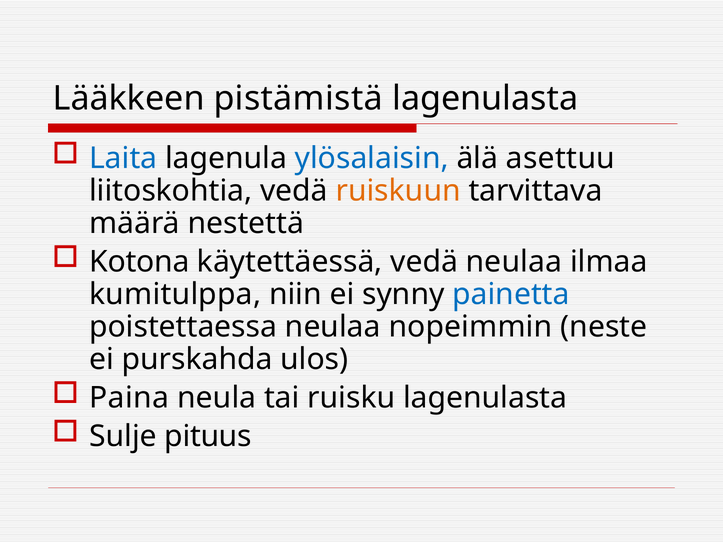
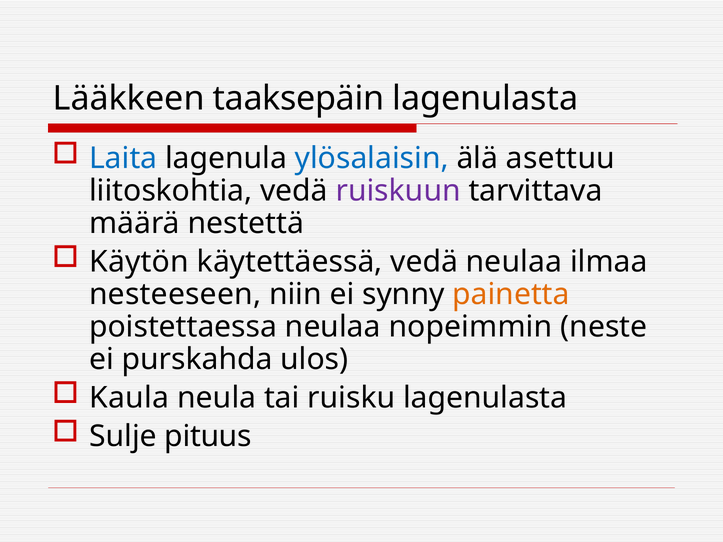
pistämistä: pistämistä -> taaksepäin (299, 99)
ruiskuun colour: orange -> purple (398, 191)
Kotona: Kotona -> Käytön (139, 262)
kumitulppa: kumitulppa -> nesteeseen (175, 294)
painetta colour: blue -> orange (511, 294)
Paina: Paina -> Kaula (129, 398)
